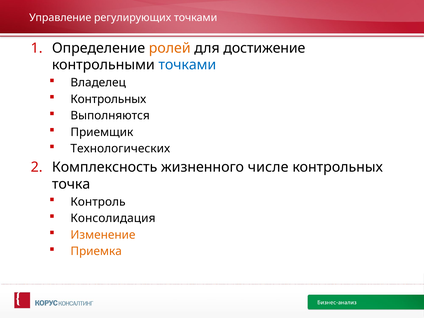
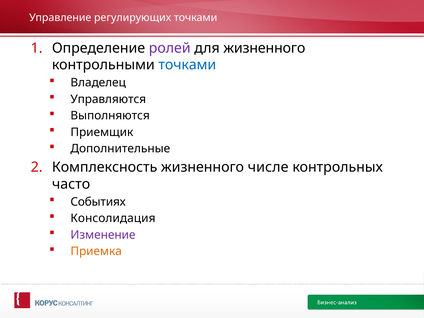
ролей colour: orange -> purple (170, 48)
для достижение: достижение -> жизненного (264, 48)
Контрольных: Контрольных -> Управляются (108, 99)
Технологических: Технологических -> Дополнительные (120, 149)
точка: точка -> часто (71, 184)
Контроль: Контроль -> Событиях (98, 202)
Изменение colour: orange -> purple (103, 235)
